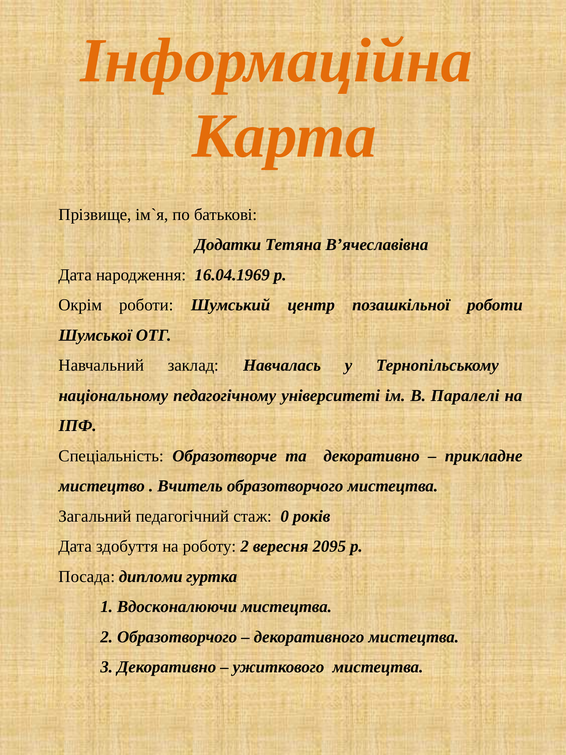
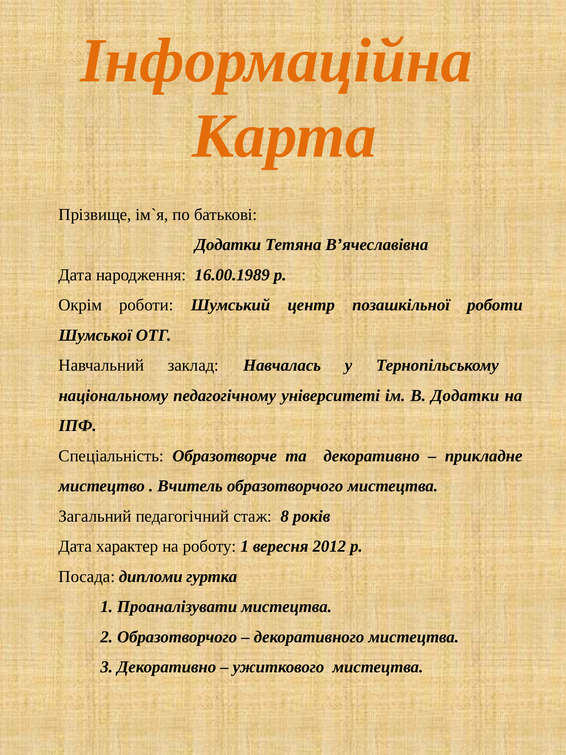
16.04.1969: 16.04.1969 -> 16.00.1989 (232, 275)
В Паралелі: Паралелі -> Додатки (465, 395)
0: 0 -> 8 (285, 516)
здобуття: здобуття -> характер (127, 546)
роботу 2: 2 -> 1 (245, 546)
2095: 2095 -> 2012 (329, 546)
Вдосконалюючи: Вдосконалюючи -> Проаналізувати (177, 606)
